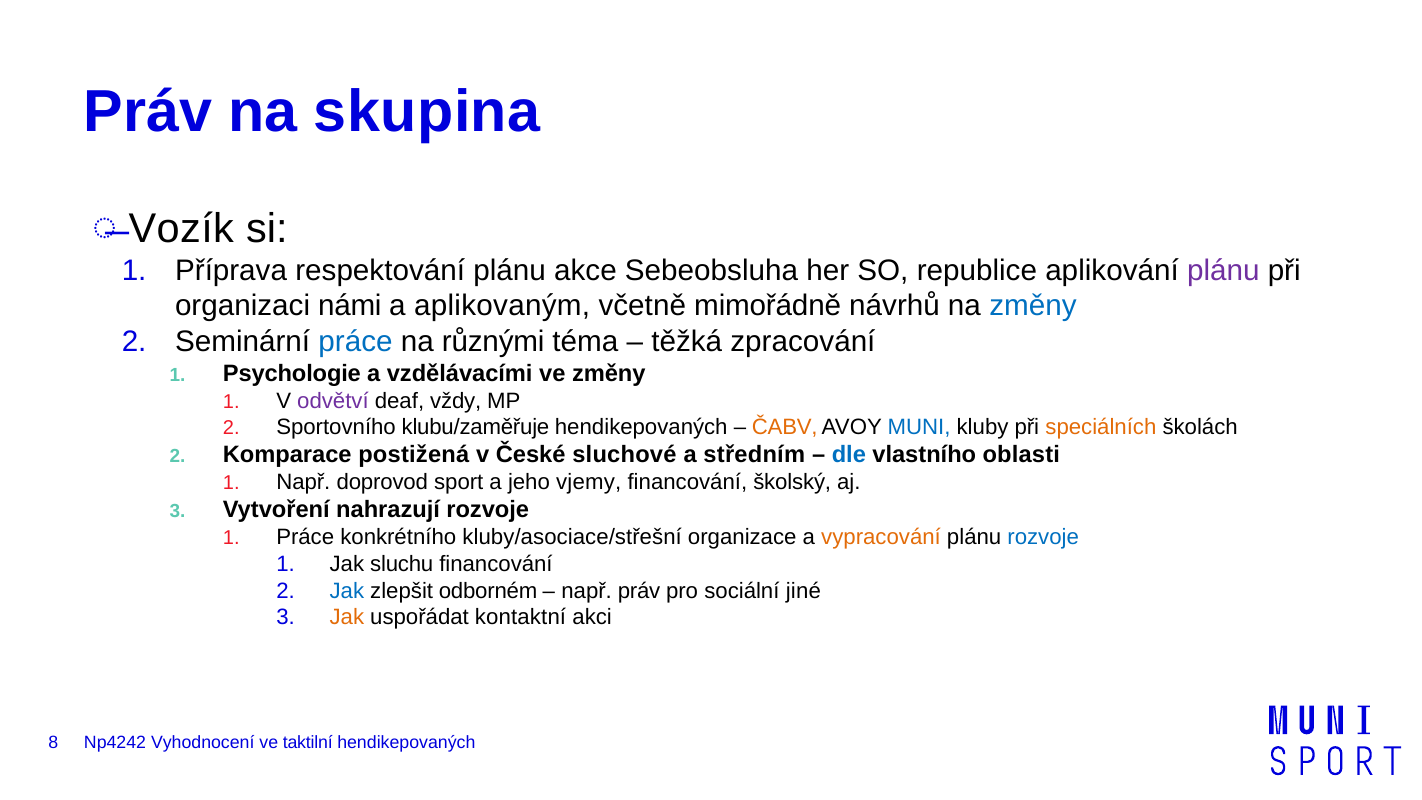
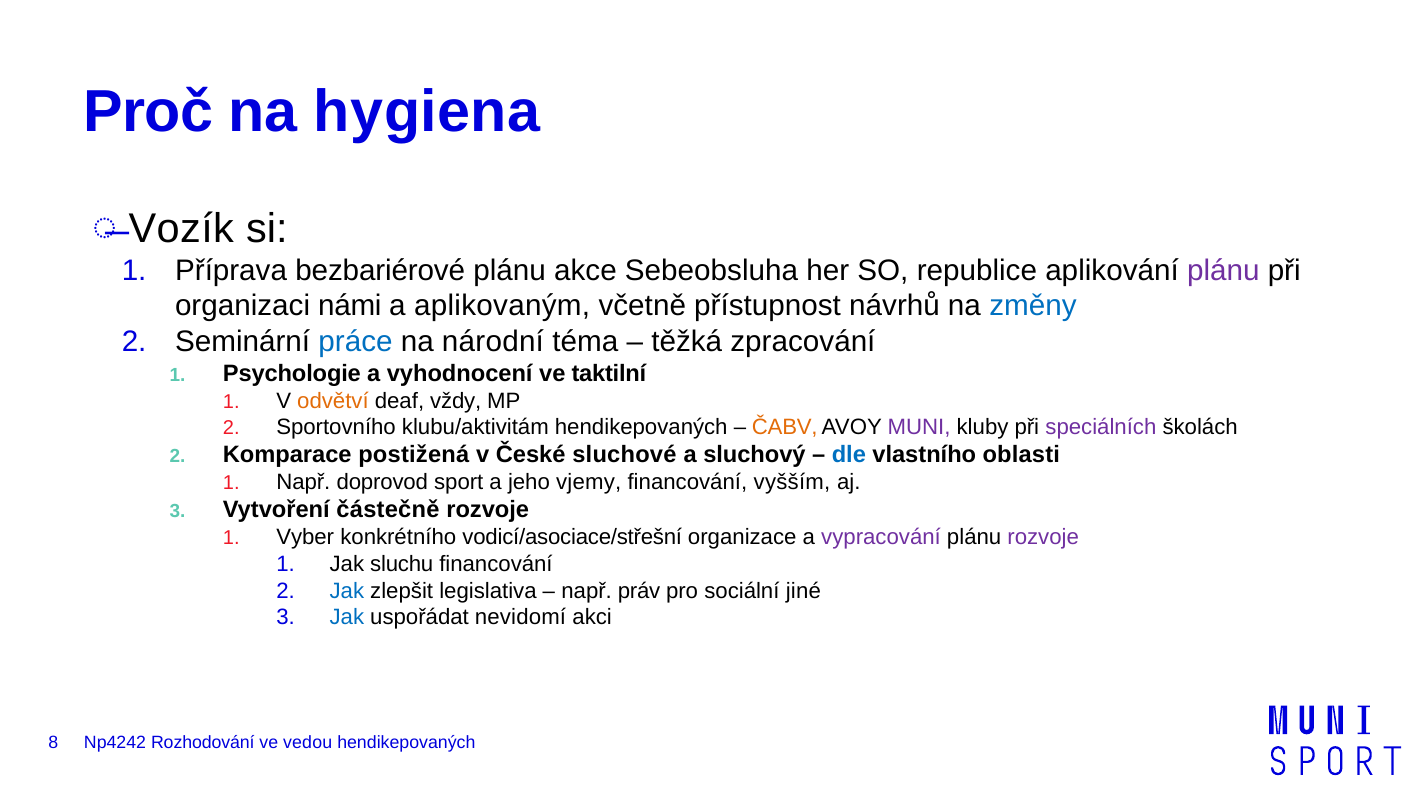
Práv: Práv -> Proč (148, 112)
skupina: skupina -> hygiena (427, 112)
respektování: respektování -> bezbariérové (380, 271)
mimořádně: mimořádně -> přístupnost (768, 306)
různými: různými -> národní (493, 342)
vzdělávacími: vzdělávacími -> vyhodnocení (460, 373)
ve změny: změny -> taktilní (609, 373)
odvětví colour: purple -> orange (333, 401)
klubu/zaměřuje: klubu/zaměřuje -> klubu/aktivitám (475, 427)
MUNI colour: blue -> purple (919, 427)
speciálních colour: orange -> purple (1101, 427)
středním: středním -> sluchový (754, 455)
školský: školský -> vyšším (792, 482)
nahrazují: nahrazují -> částečně (388, 510)
Práce: Práce -> Vyber (305, 538)
kluby/asociace/střešní: kluby/asociace/střešní -> vodicí/asociace/střešní (572, 538)
vypracování colour: orange -> purple (881, 538)
rozvoje colour: blue -> purple (1043, 538)
odborném: odborném -> legislativa (488, 591)
Jak colour: orange -> blue (347, 617)
kontaktní: kontaktní -> nevidomí (521, 617)
Vyhodnocení: Vyhodnocení -> Rozhodování (203, 742)
taktilní: taktilní -> vedou (308, 742)
